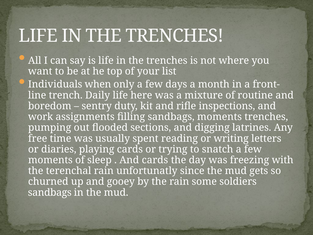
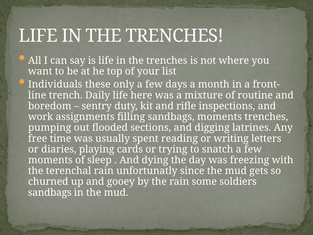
when: when -> these (98, 84)
And cards: cards -> dying (155, 160)
